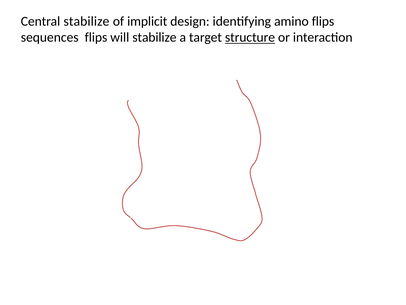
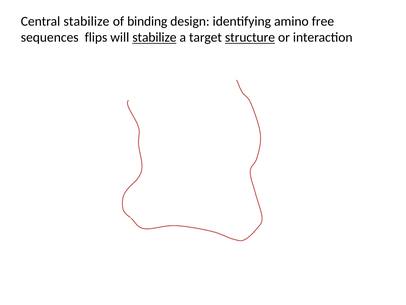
implicit: implicit -> binding (147, 21)
amino flips: flips -> free (323, 21)
stabilize underline: none -> present (154, 37)
